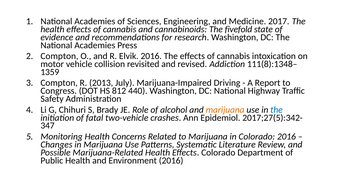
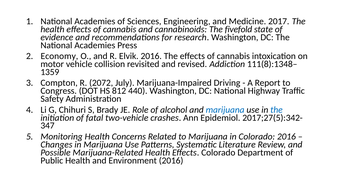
Compton: Compton -> Economy (59, 56)
2013: 2013 -> 2072 (101, 83)
marijuana colour: orange -> blue (225, 110)
